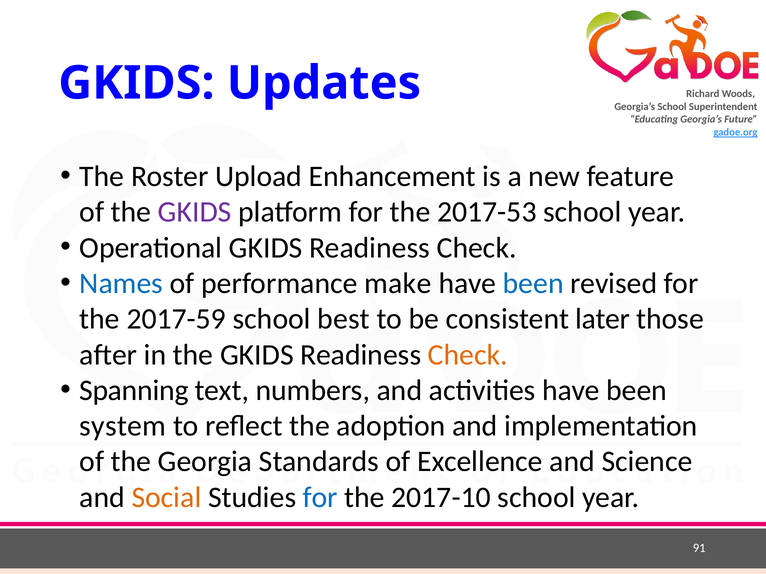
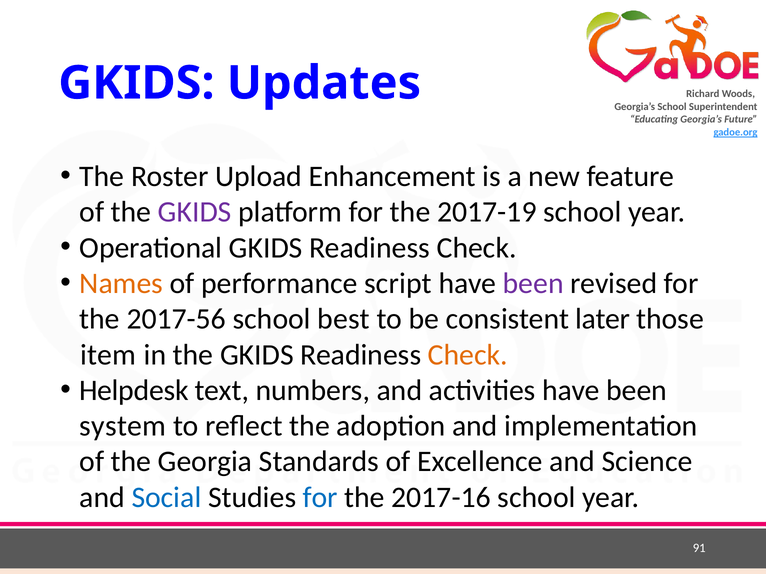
2017-53: 2017-53 -> 2017-19 (487, 212)
Names colour: blue -> orange (121, 284)
make: make -> script (398, 284)
been colour: blue -> purple (533, 284)
2017-59: 2017-59 -> 2017-56 (176, 319)
after: after -> item (108, 355)
Spanning: Spanning -> Helpdesk (134, 391)
Social colour: orange -> blue (166, 498)
2017-10: 2017-10 -> 2017-16 (441, 498)
